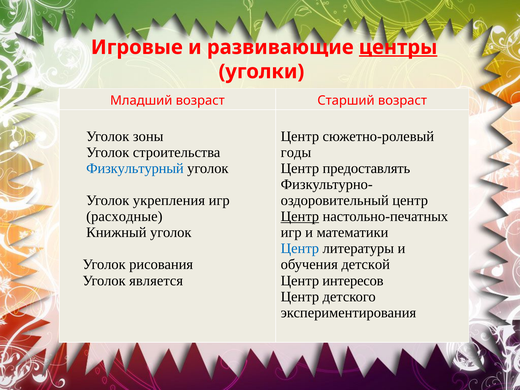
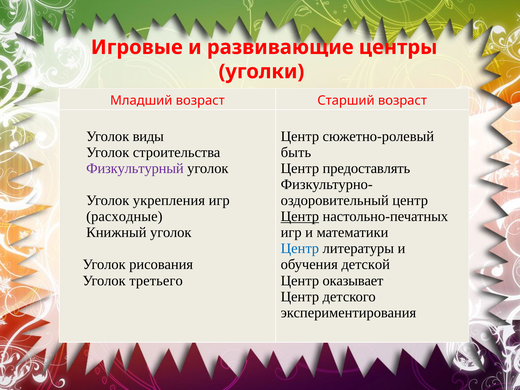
центры underline: present -> none (398, 47)
зоны: зоны -> виды (148, 136)
годы: годы -> быть (296, 152)
Физкультурный colour: blue -> purple (135, 168)
является: является -> третьего (156, 281)
интересов: интересов -> оказывает (353, 281)
